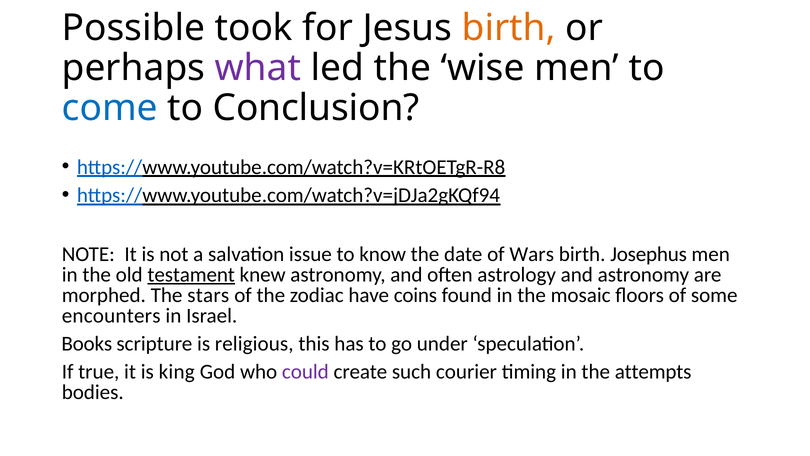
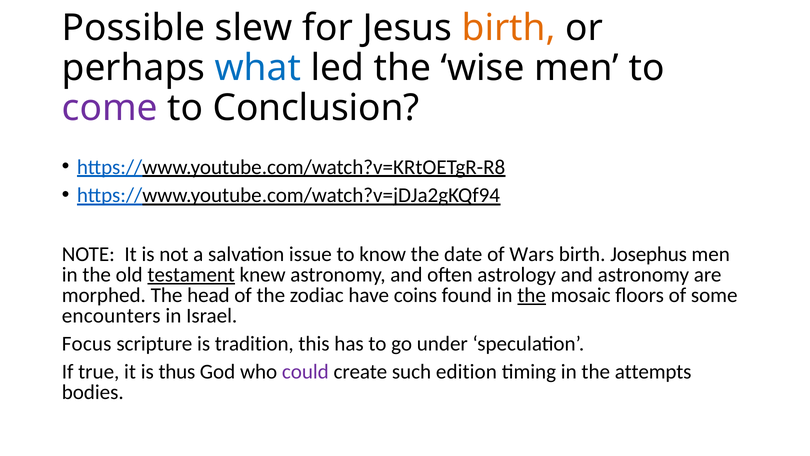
took: took -> slew (254, 28)
what colour: purple -> blue (258, 68)
come colour: blue -> purple (110, 108)
stars: stars -> head (208, 295)
the underline: none -> present (532, 295)
Books: Books -> Focus (87, 343)
religious: religious -> tradition (254, 343)
king: king -> thus (177, 371)
courier: courier -> edition (466, 371)
